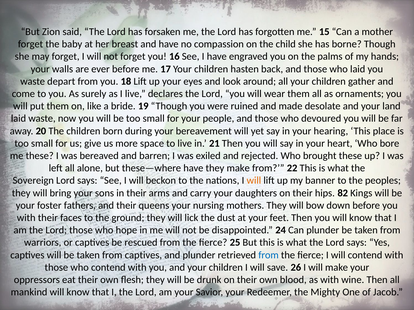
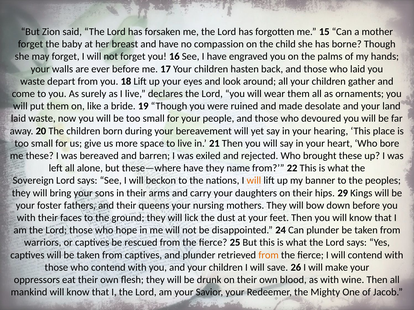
they make: make -> name (238, 168)
82: 82 -> 29 (343, 193)
from colour: blue -> orange (269, 255)
